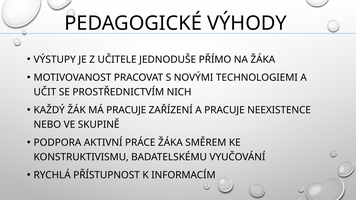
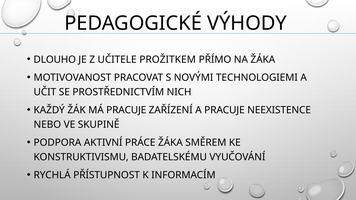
VÝSTUPY: VÝSTUPY -> DLOUHO (55, 60)
JEDNODUŠE: JEDNODUŠE -> PROŽITKEM (168, 60)
